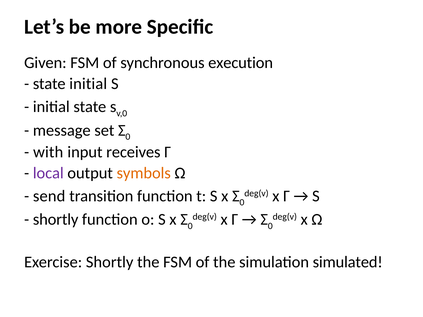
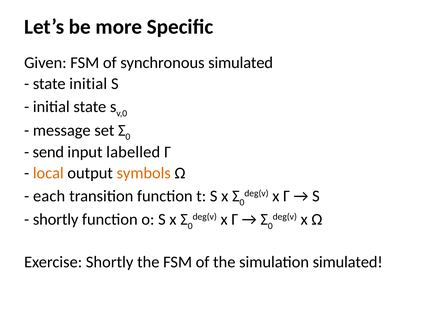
synchronous execution: execution -> simulated (241, 63)
with: with -> send (48, 152)
receives: receives -> labelled (133, 152)
local colour: purple -> orange (48, 173)
send: send -> each (49, 196)
